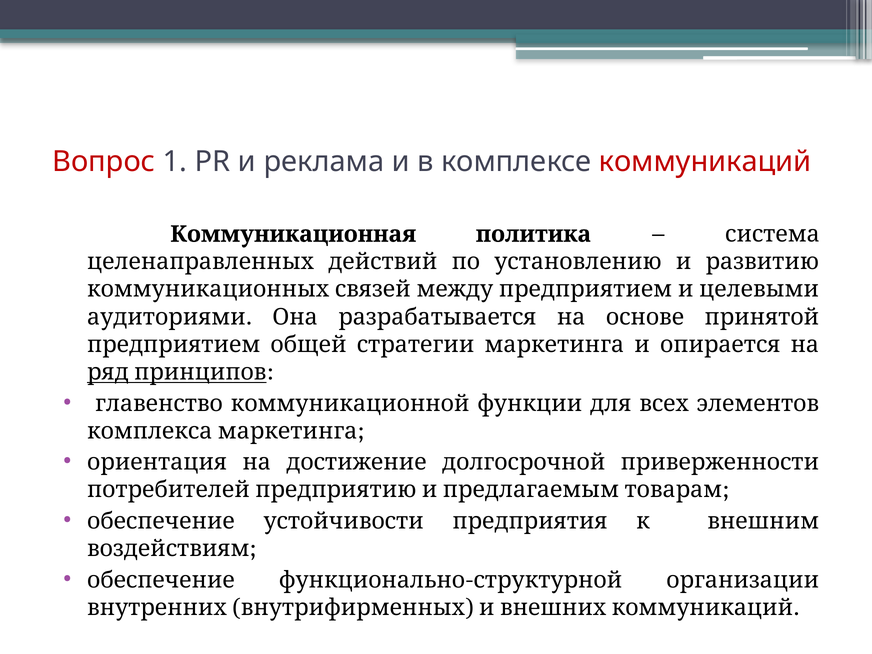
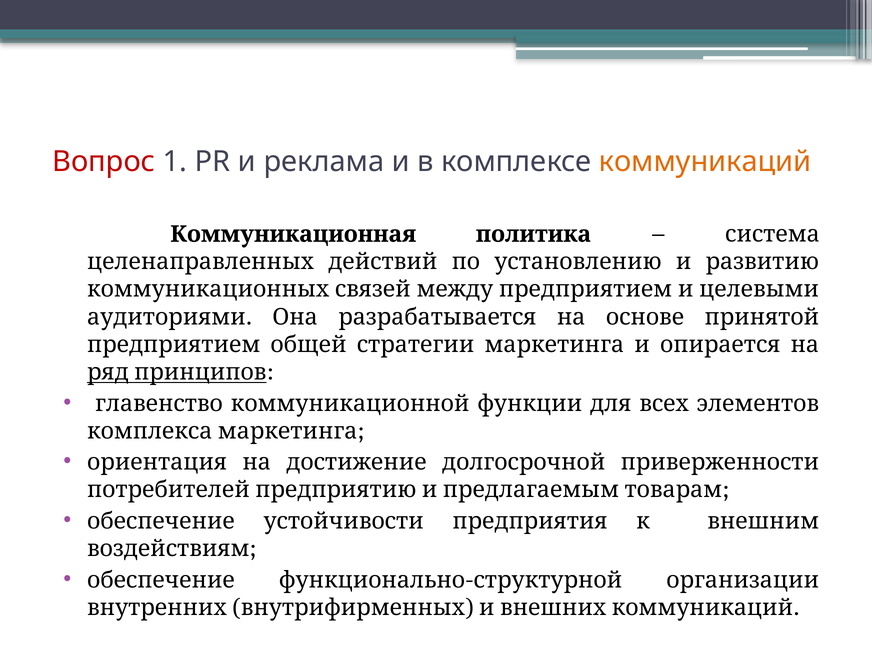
коммуникаций colour: red -> orange (705, 162)
